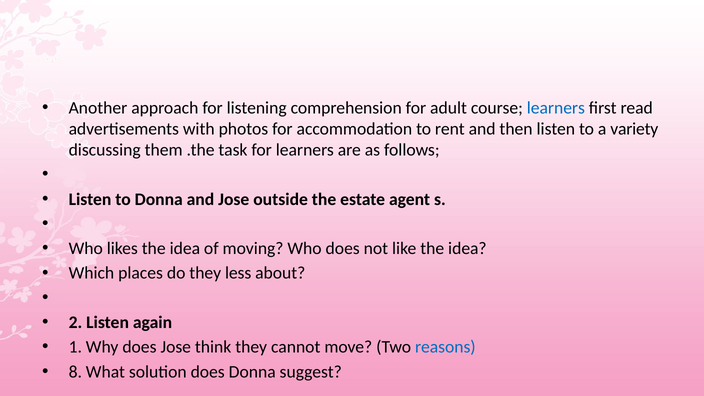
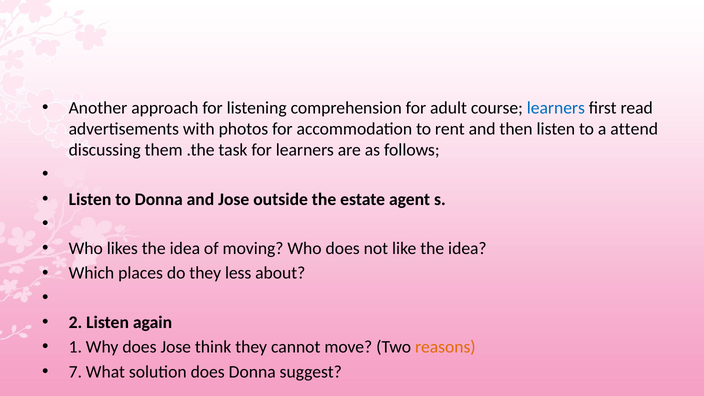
variety: variety -> attend (634, 129)
reasons colour: blue -> orange (445, 347)
8: 8 -> 7 (75, 372)
